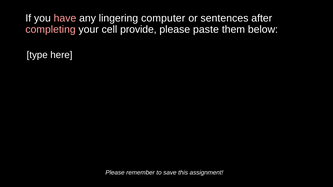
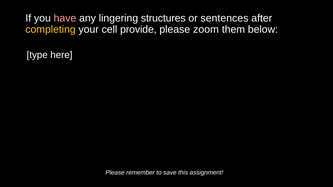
computer: computer -> structures (163, 18)
completing colour: pink -> yellow (51, 29)
paste: paste -> zoom (206, 29)
